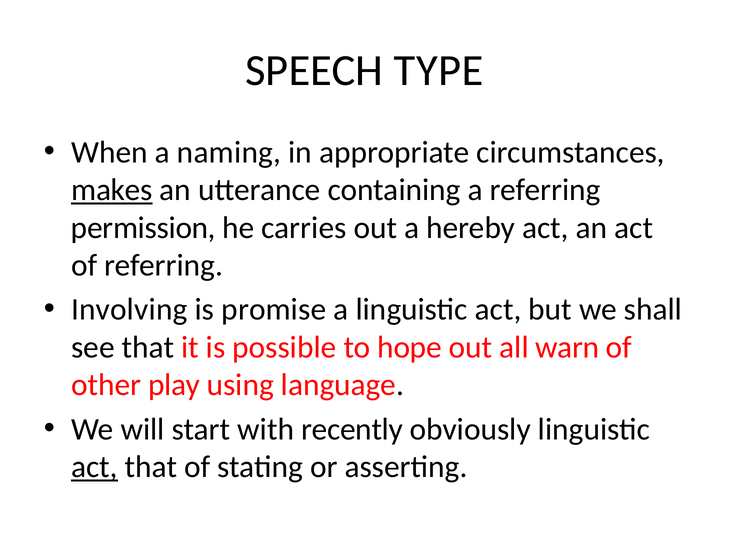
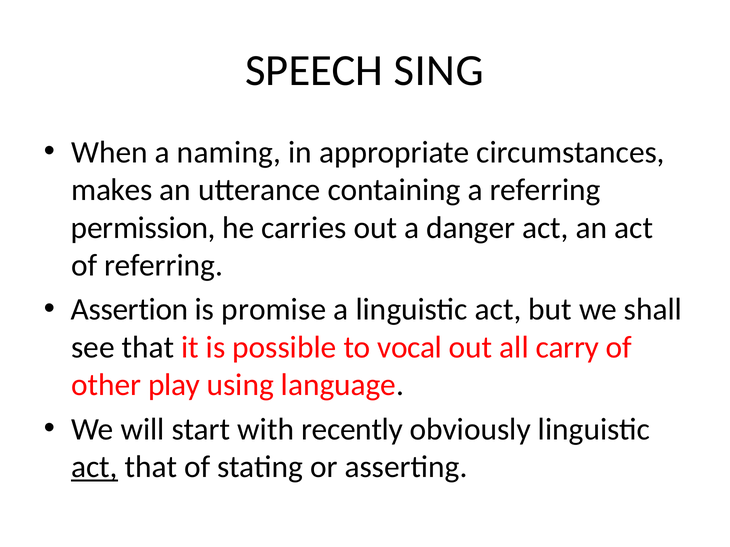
TYPE: TYPE -> SING (439, 71)
makes underline: present -> none (112, 190)
hereby: hereby -> danger (471, 228)
Involving: Involving -> Assertion (130, 310)
hope: hope -> vocal (410, 348)
warn: warn -> carry (567, 348)
